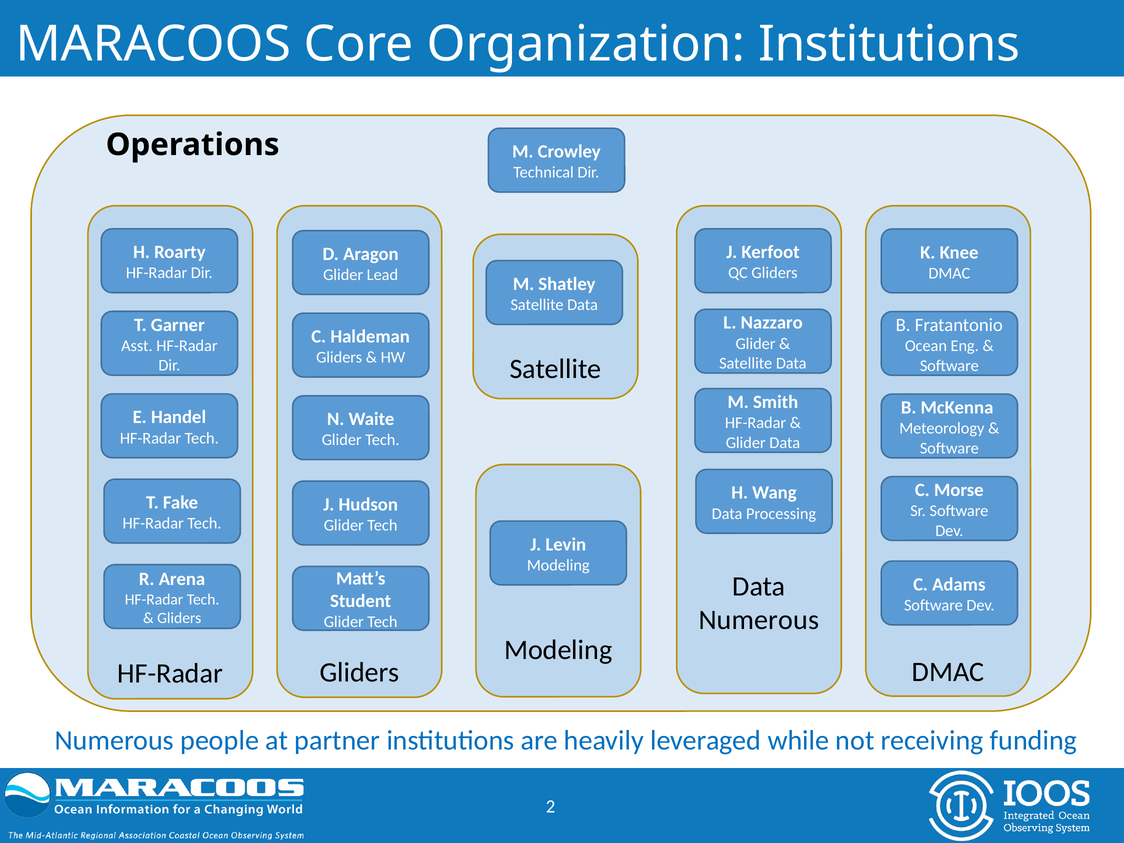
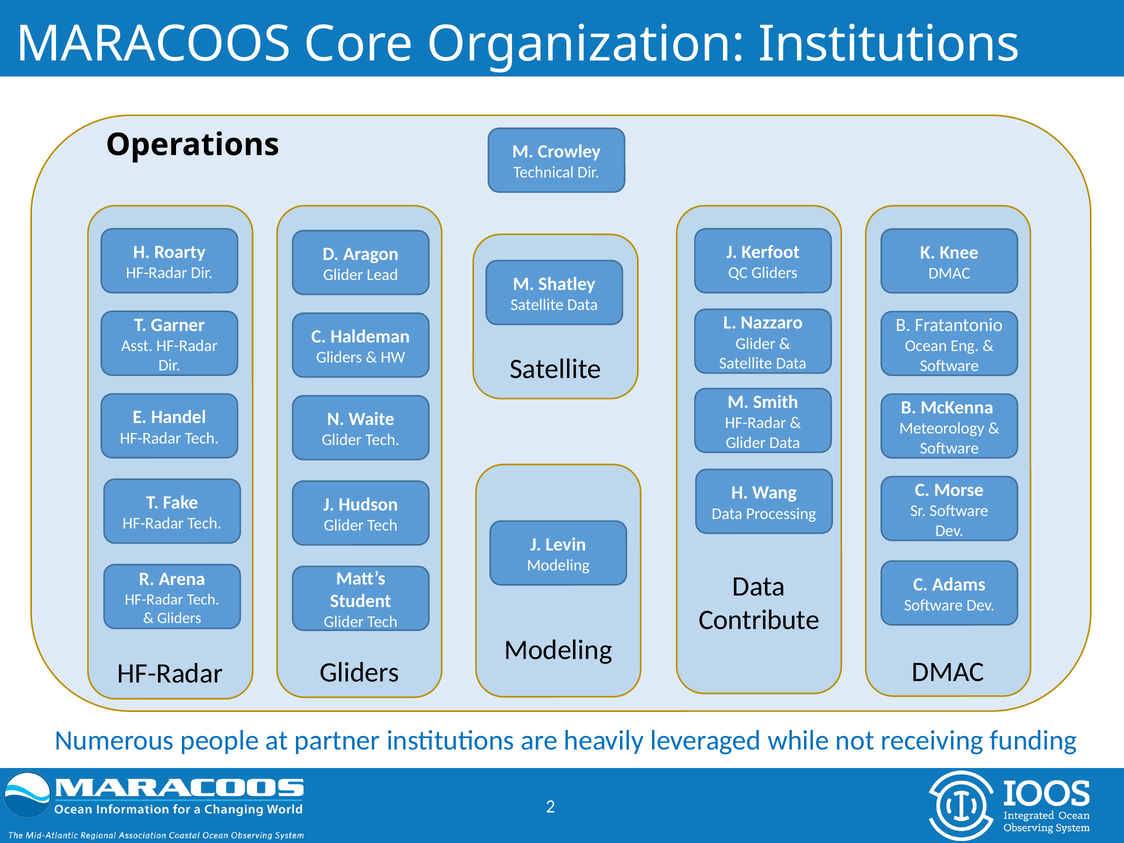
Numerous: Numerous -> Contribute (759, 620)
